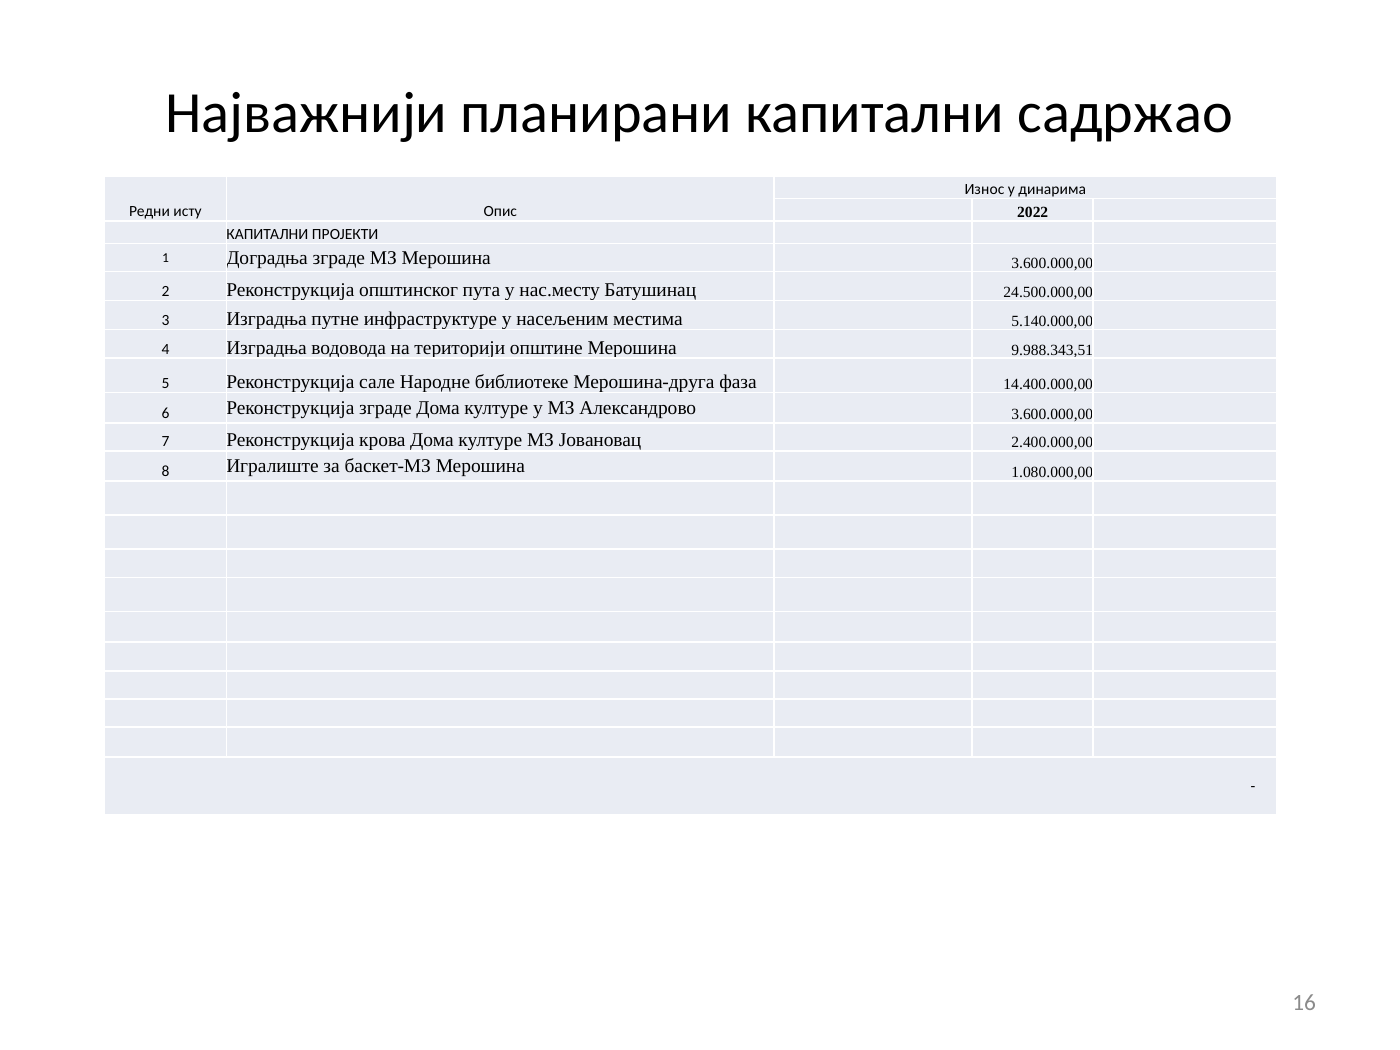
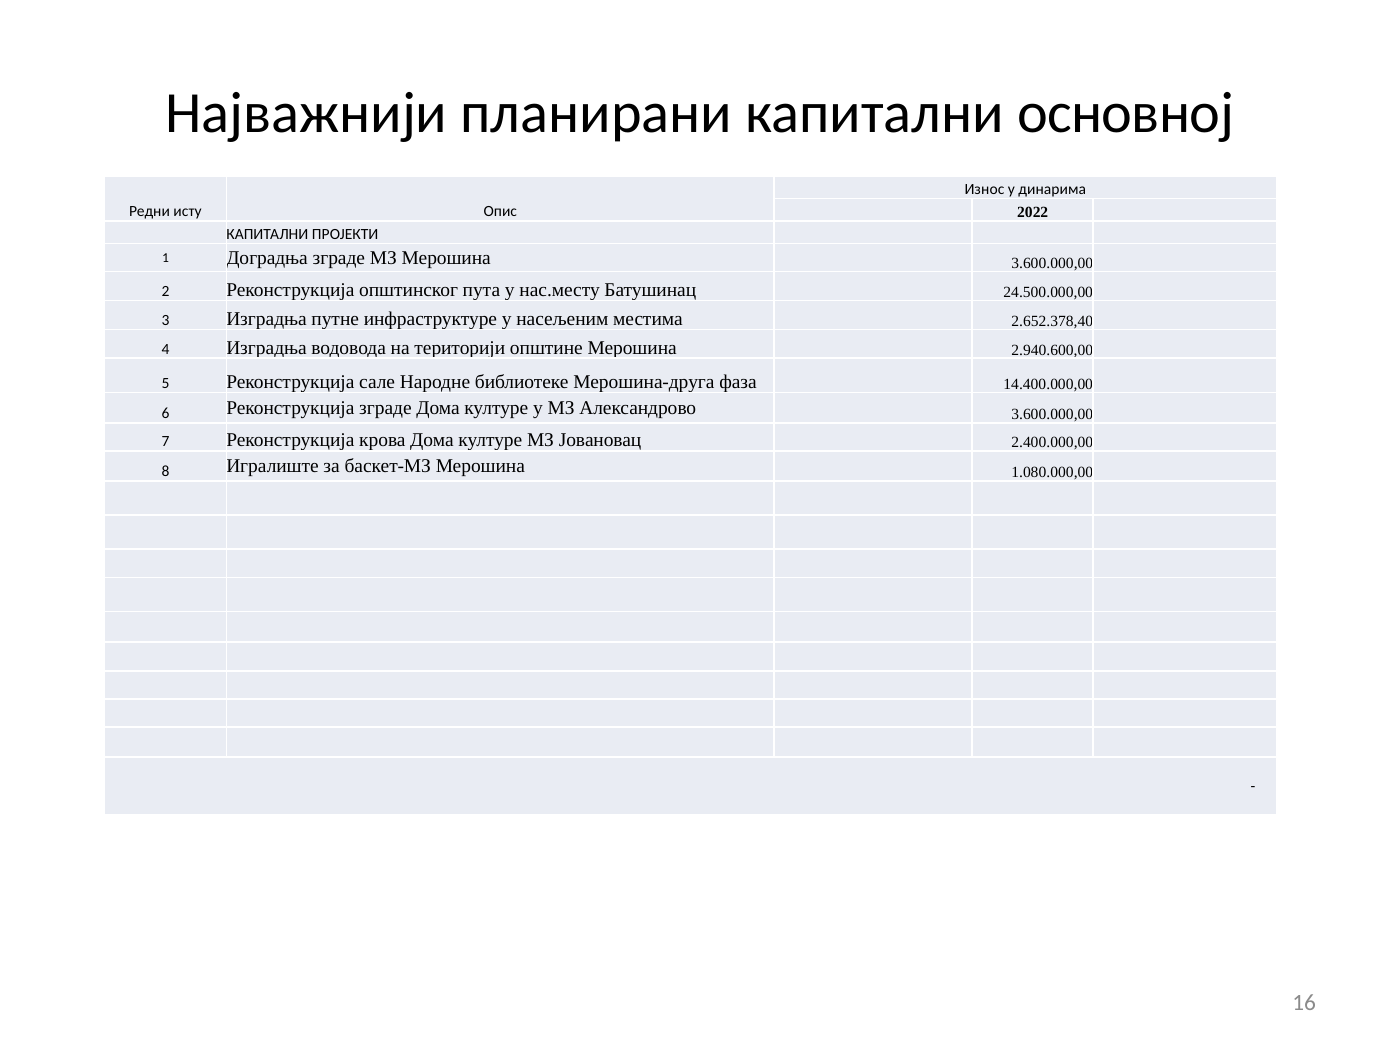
садржао: садржао -> основној (1126, 113)
5.140.000,00: 5.140.000,00 -> 2.652.378,40 (1052, 321)
9.988.343,51: 9.988.343,51 -> 2.940.600,00 (1052, 350)
